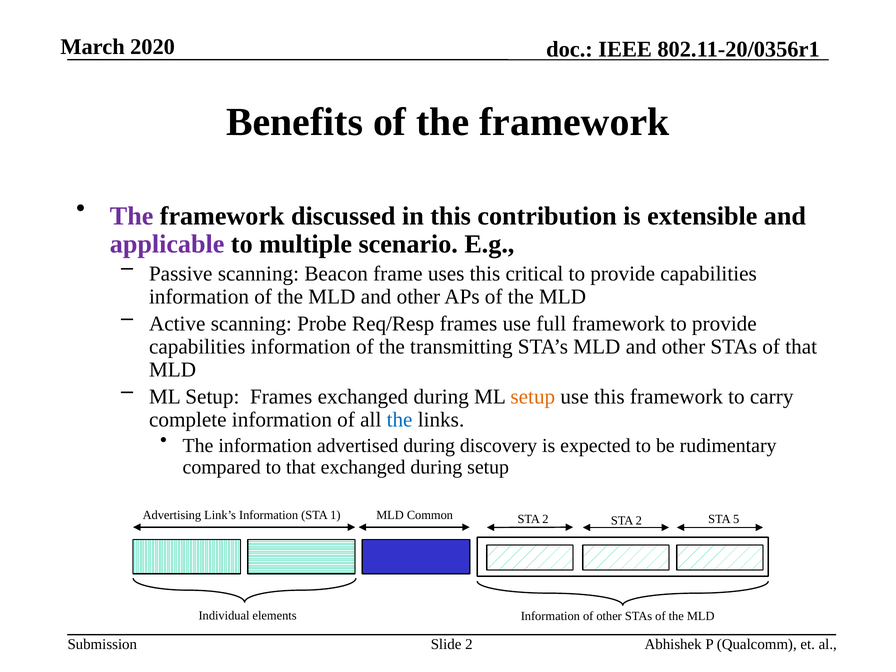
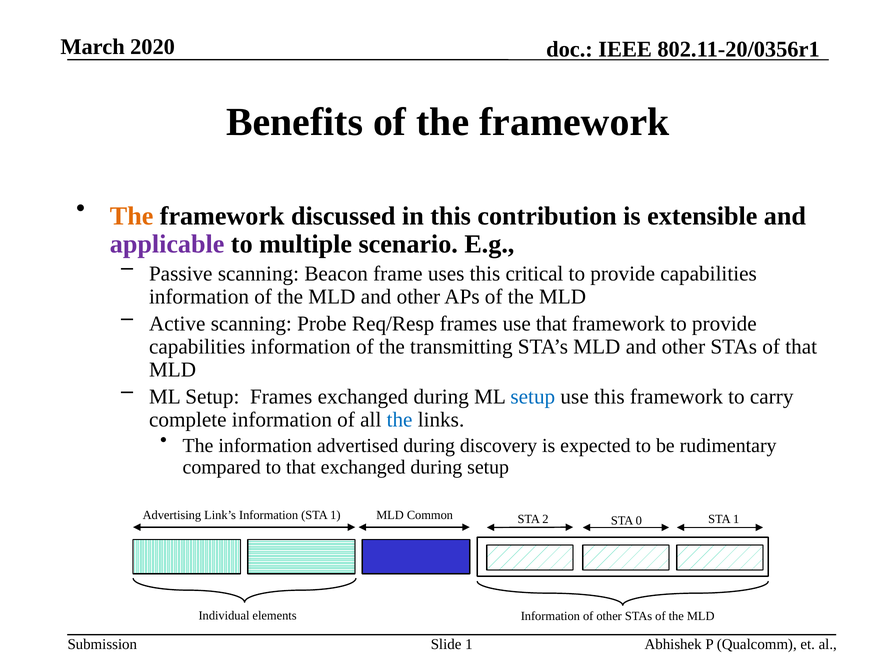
The colour: purple -> orange (132, 216)
use full: full -> that (551, 324)
setup colour: orange -> blue (533, 397)
2 STA 2: 2 -> 0 (639, 520)
5: 5 -> 1 (736, 519)
Slide 2: 2 -> 1 (469, 644)
